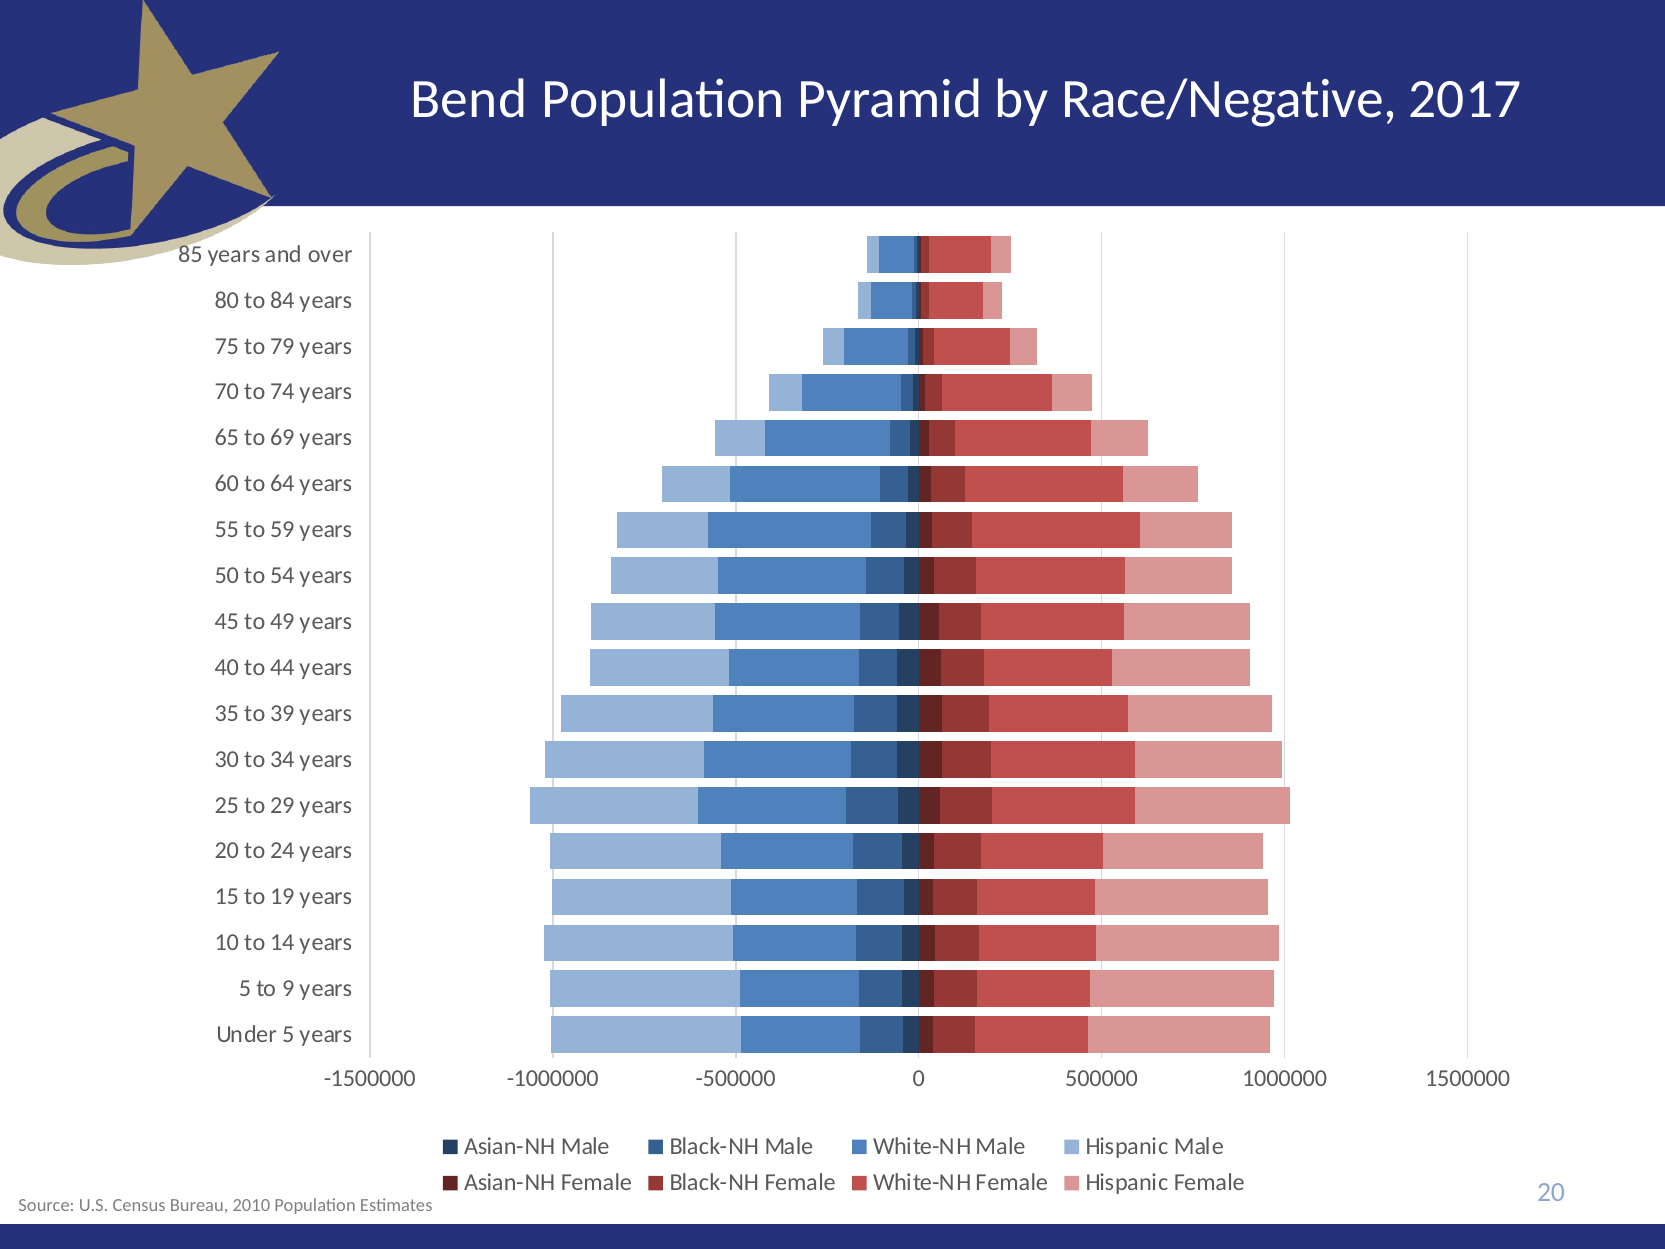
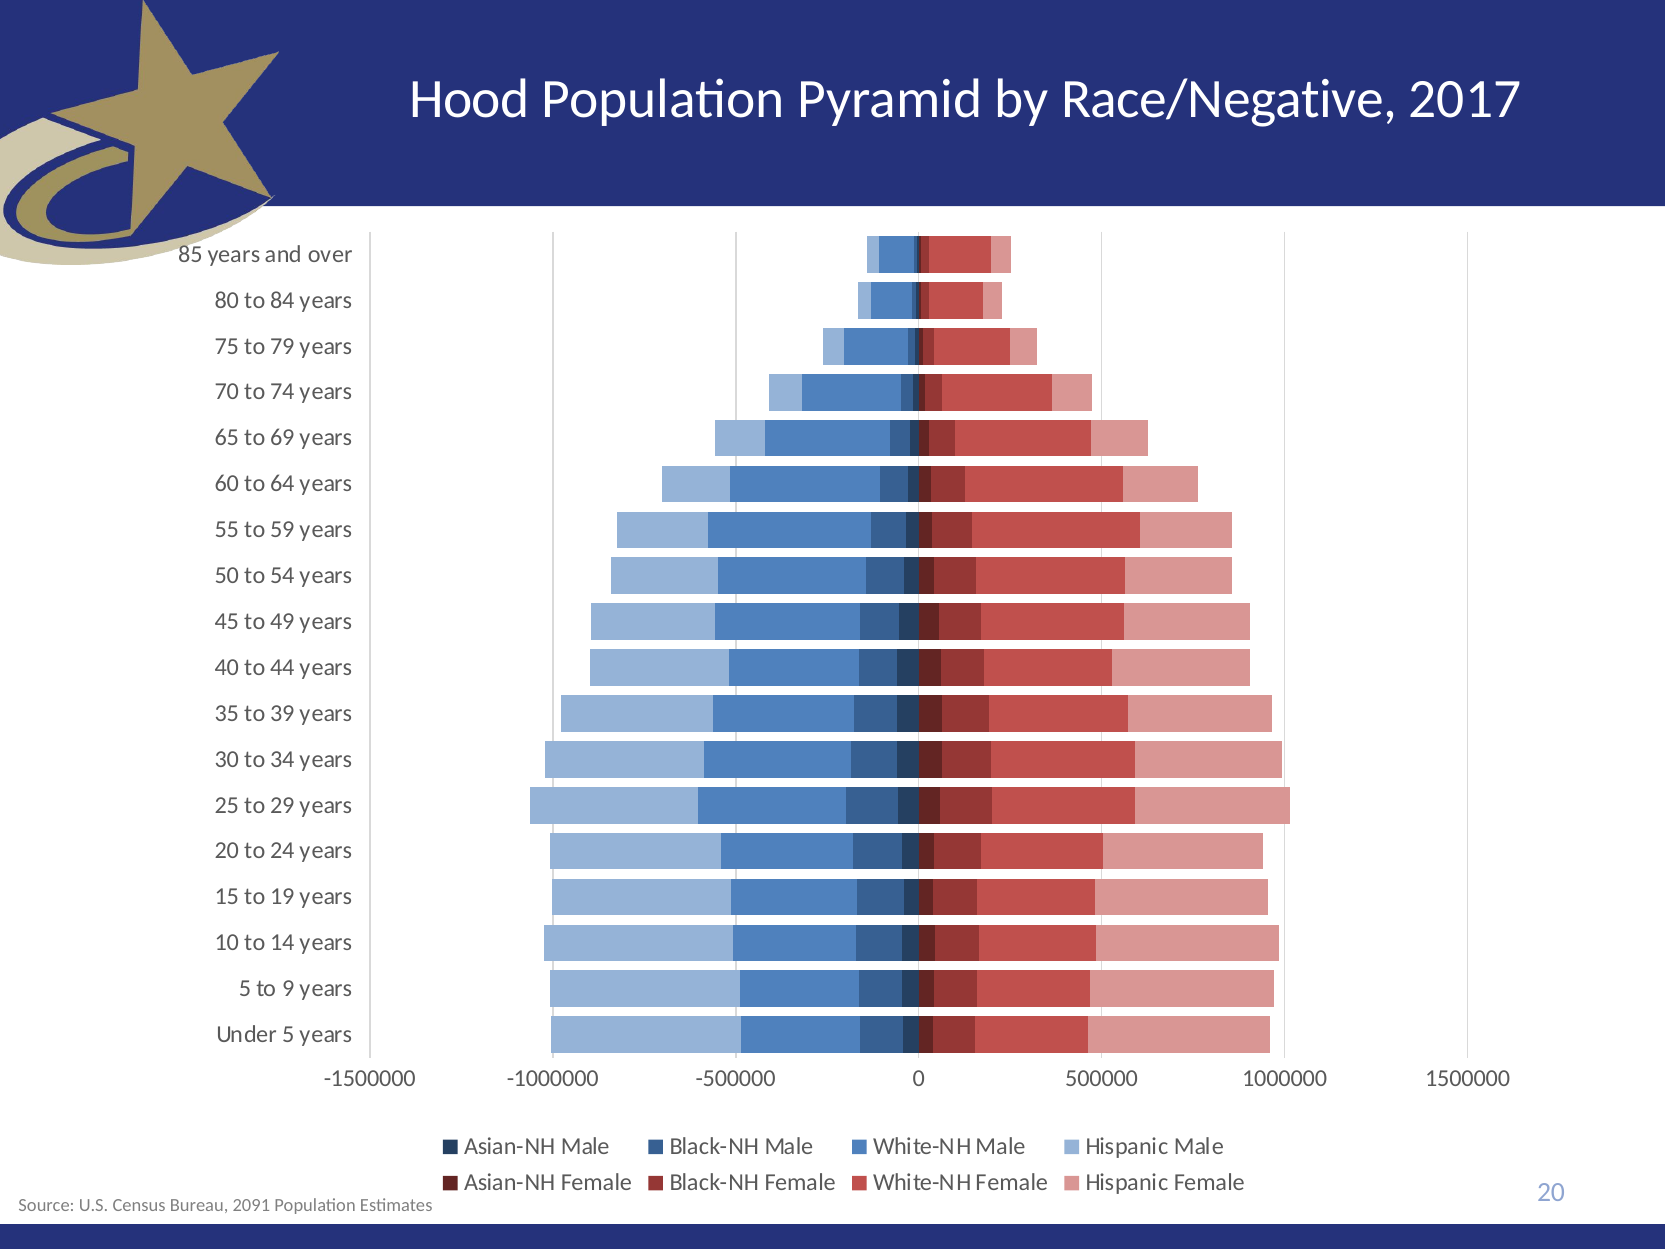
Bend: Bend -> Hood (469, 100)
2010: 2010 -> 2091 (251, 1205)
